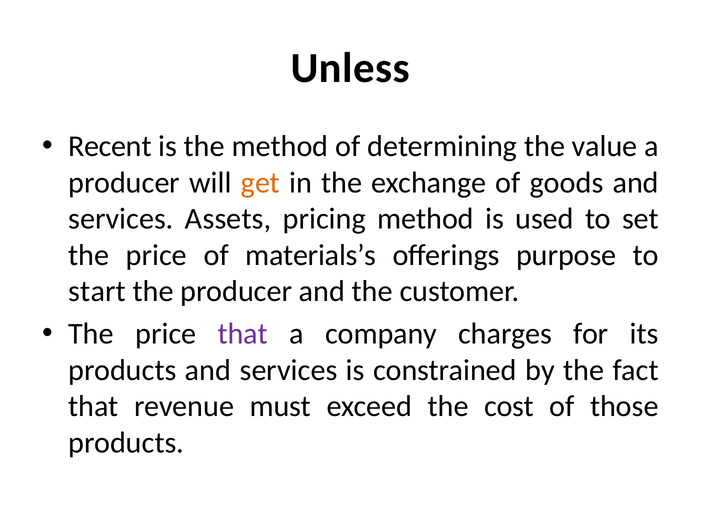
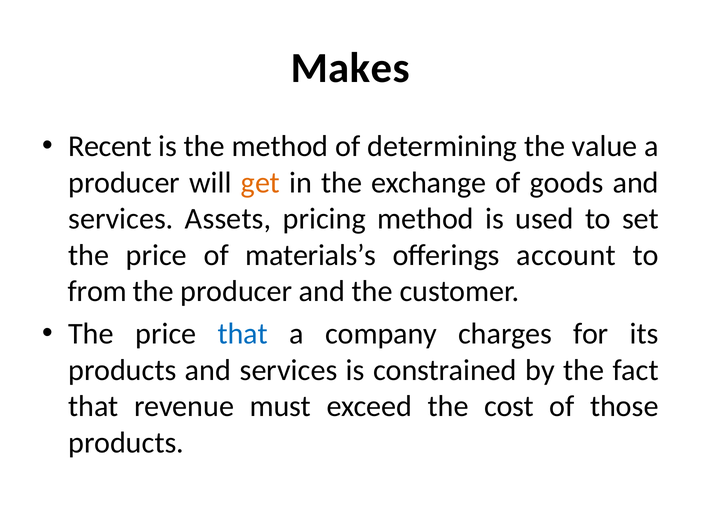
Unless: Unless -> Makes (350, 68)
purpose: purpose -> account (566, 255)
start: start -> from (97, 291)
that colour: purple -> blue (243, 334)
